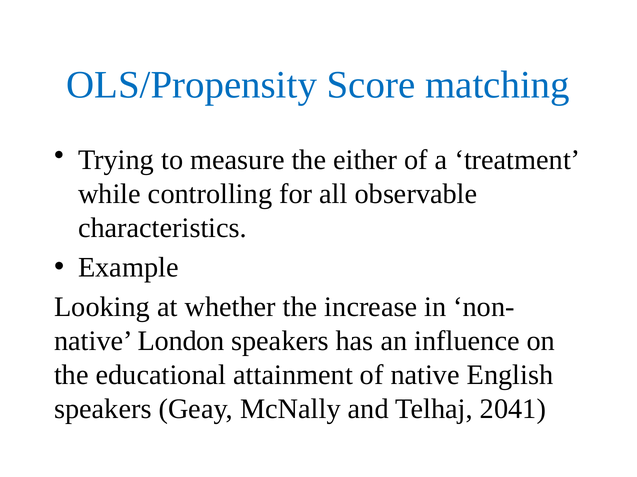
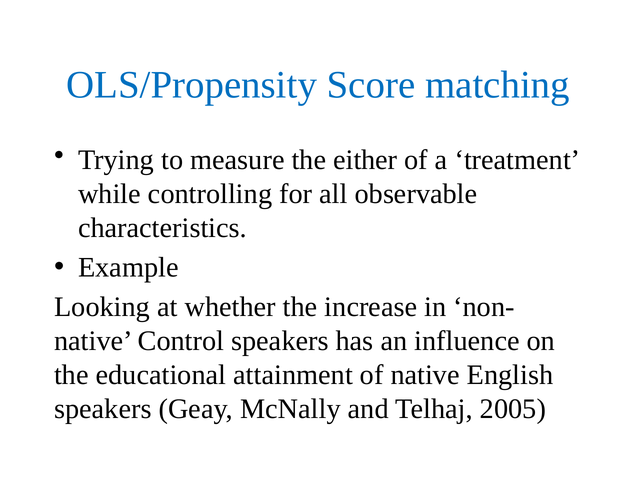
London: London -> Control (181, 341)
2041: 2041 -> 2005 (513, 409)
